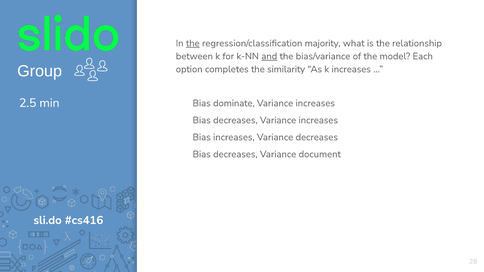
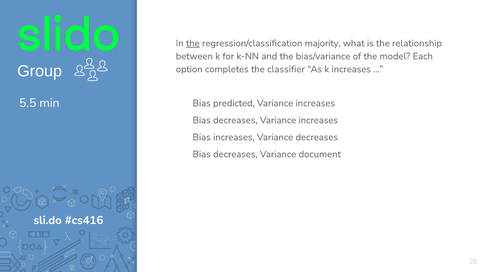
and underline: present -> none (269, 56)
similarity: similarity -> classifier (286, 69)
2.5: 2.5 -> 5.5 (28, 103)
dominate: dominate -> predicted (234, 103)
